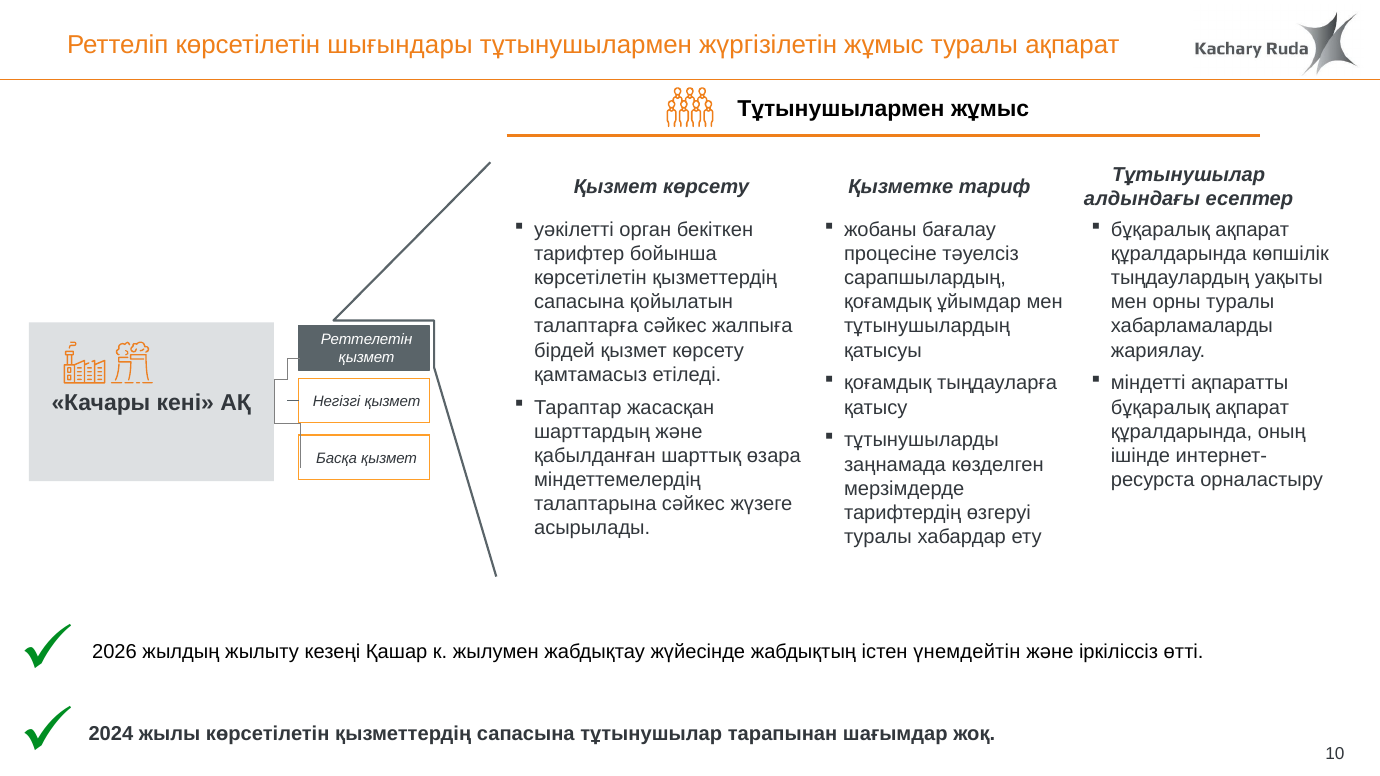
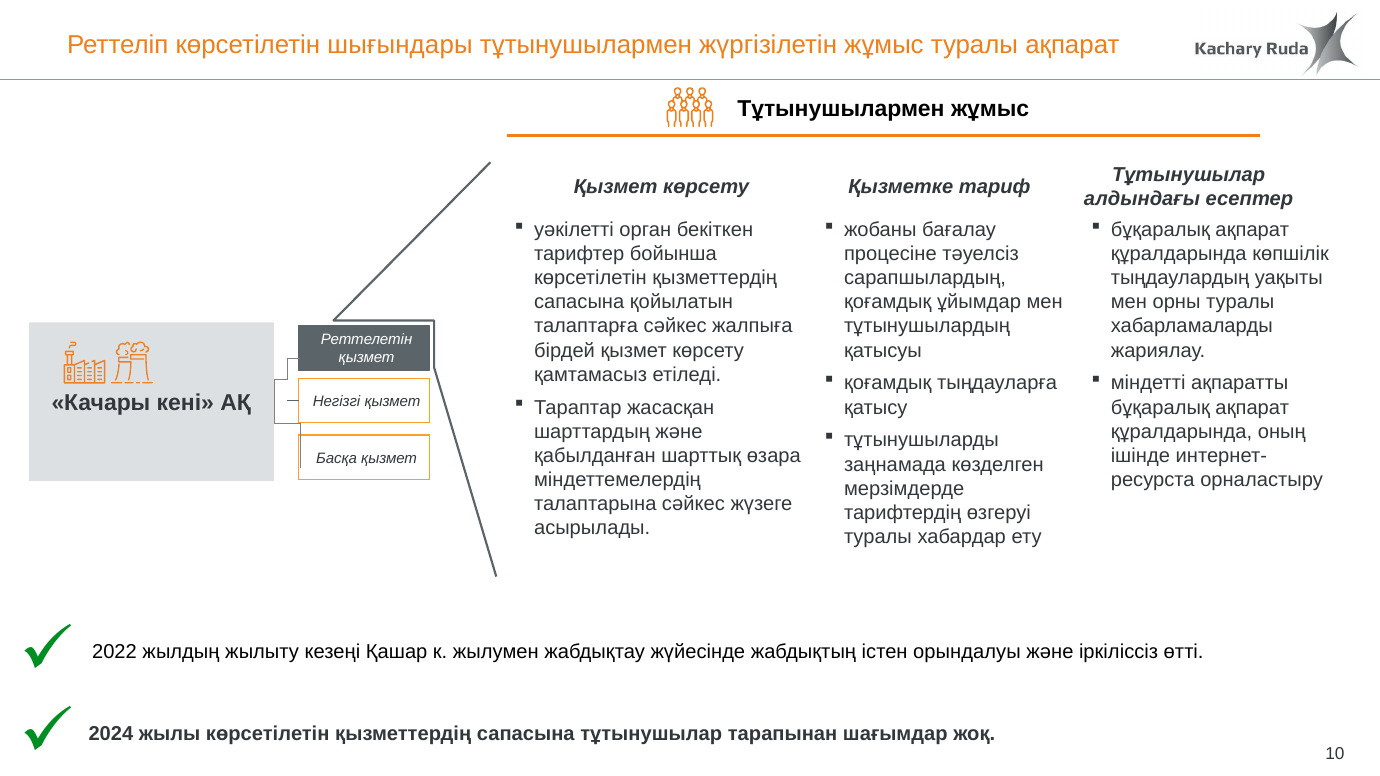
2026: 2026 -> 2022 (114, 652)
үнемдейтін: үнемдейтін -> орындалуы (967, 652)
